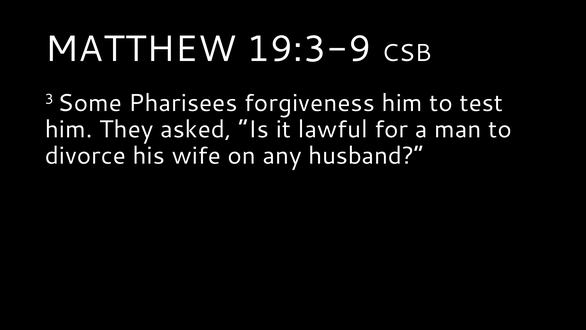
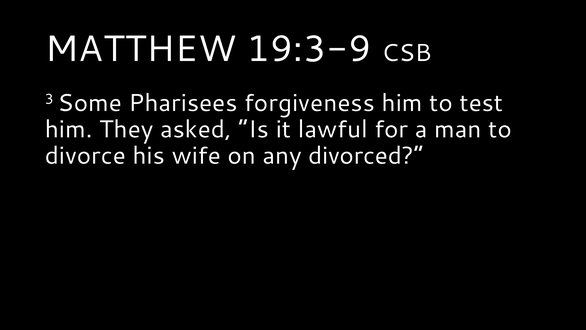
husband: husband -> divorced (366, 156)
